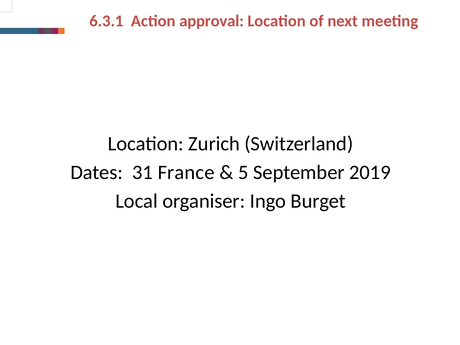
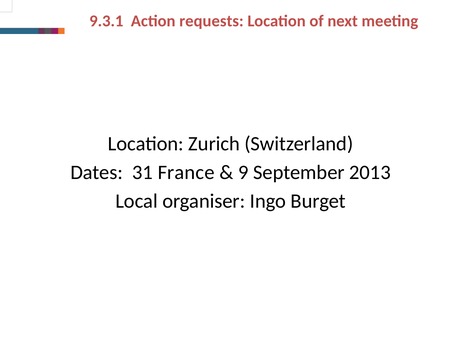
6.3.1: 6.3.1 -> 9.3.1 (106, 21)
approval: approval -> requests (211, 21)
5: 5 -> 9 (243, 172)
2019: 2019 -> 2013 (370, 172)
